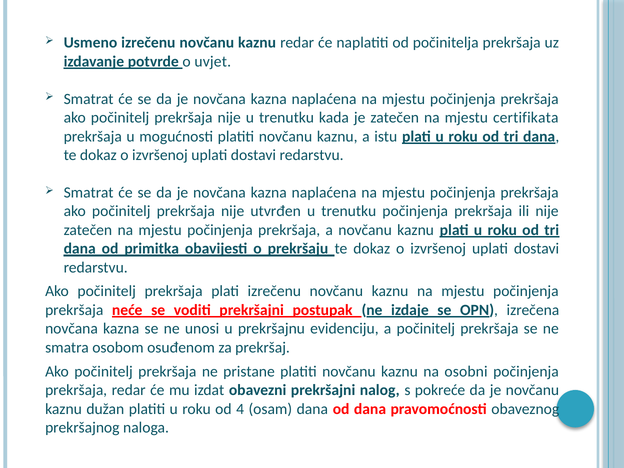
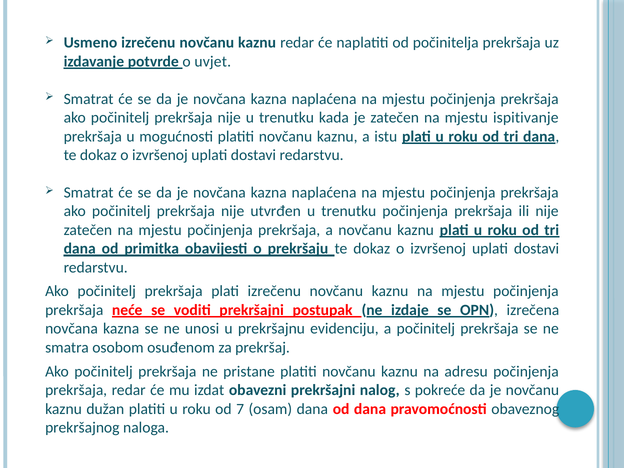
certifikata: certifikata -> ispitivanje (526, 118)
osobni: osobni -> adresu (466, 371)
4: 4 -> 7 (240, 409)
